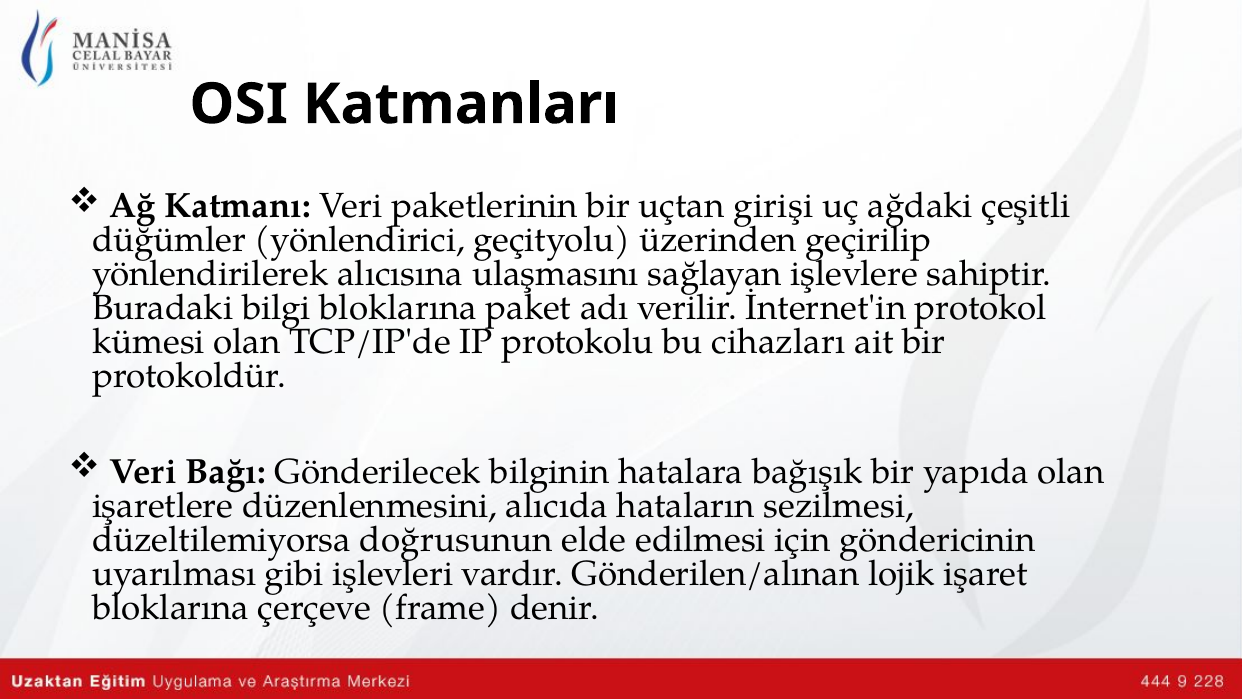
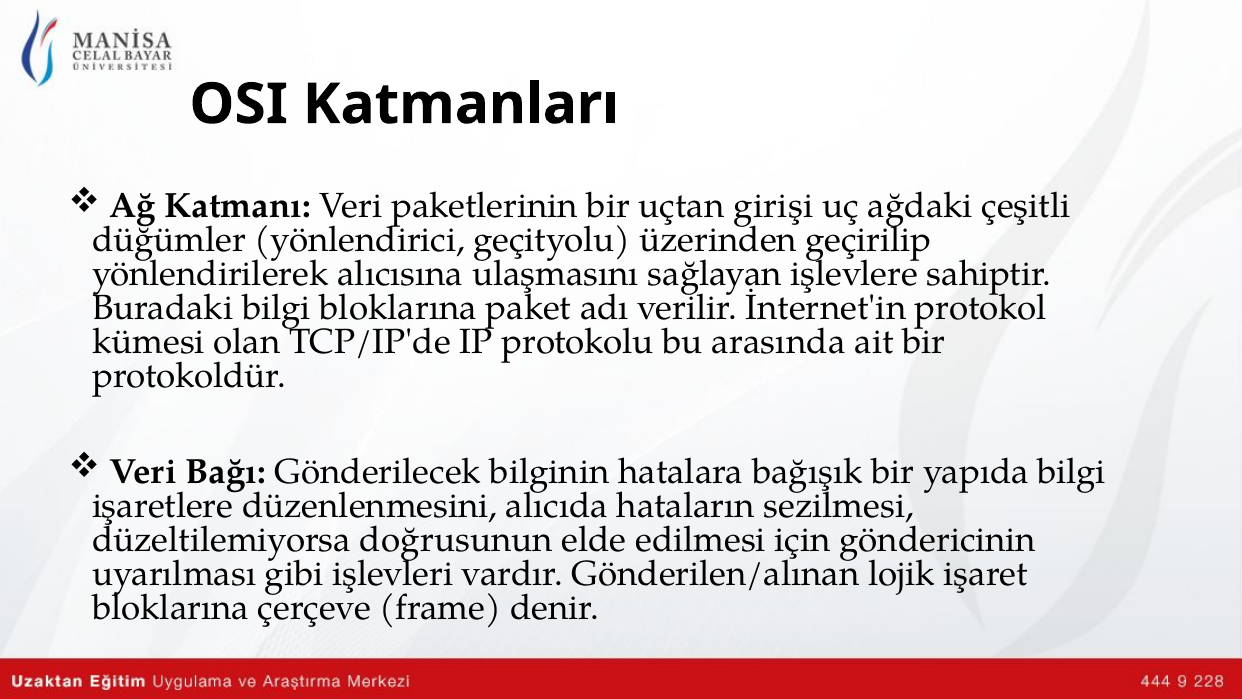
cihazları: cihazları -> arasında (779, 342)
yapıda olan: olan -> bilgi (1071, 471)
